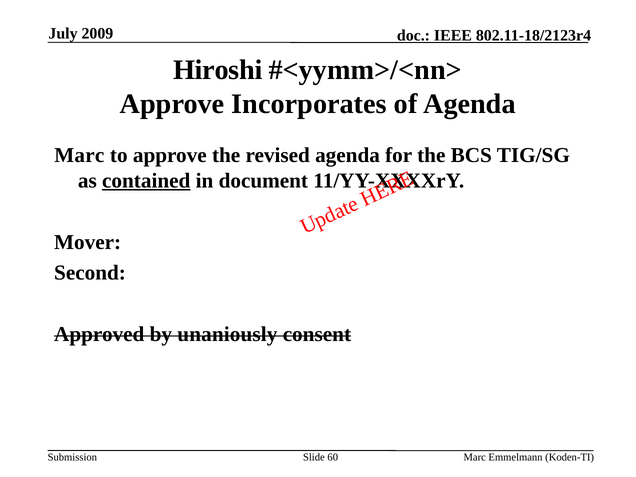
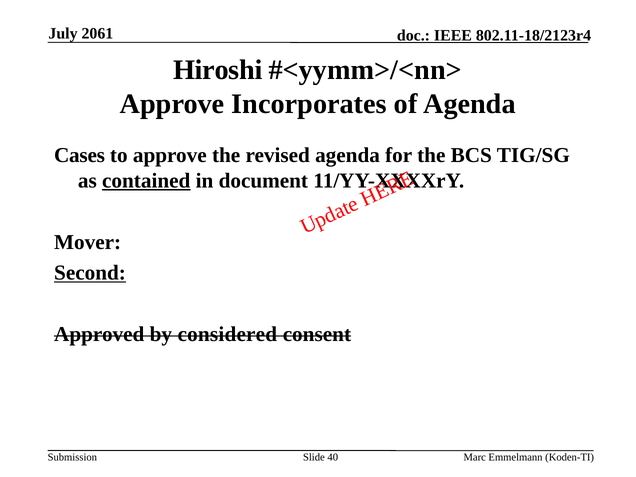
2009: 2009 -> 2061 (97, 34)
Marc: Marc -> Cases (79, 155)
Second underline: none -> present (90, 273)
unaniously: unaniously -> considered (227, 334)
60: 60 -> 40 (333, 457)
